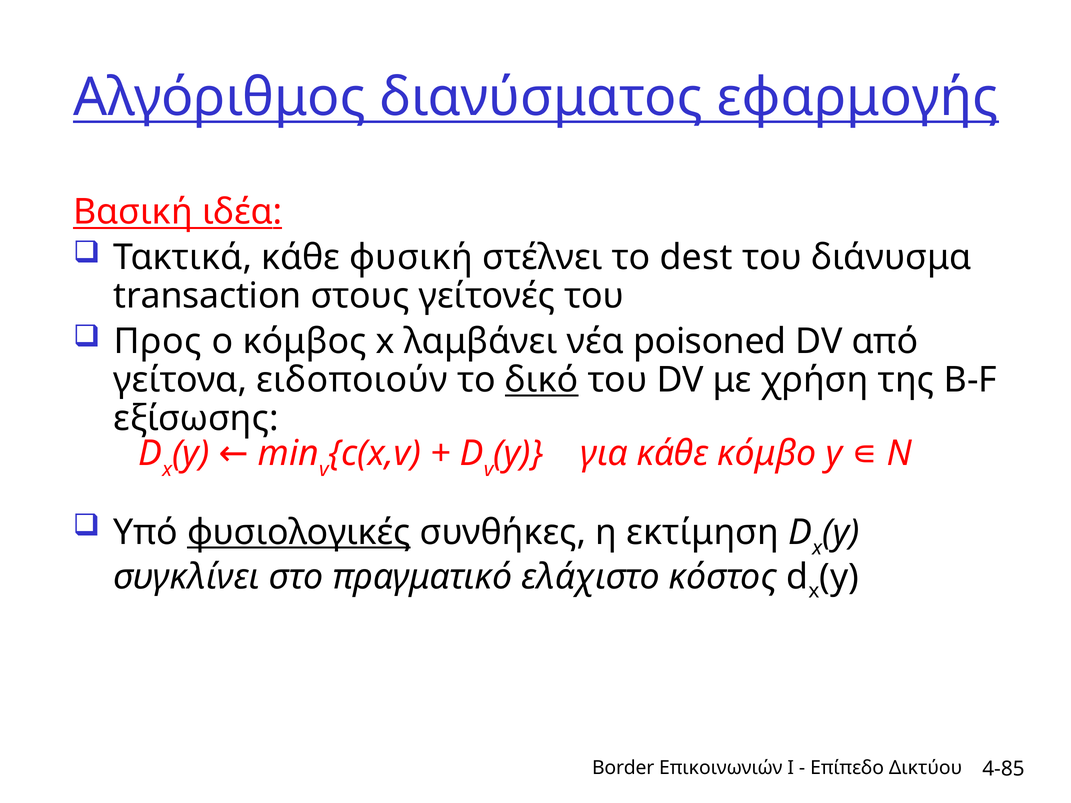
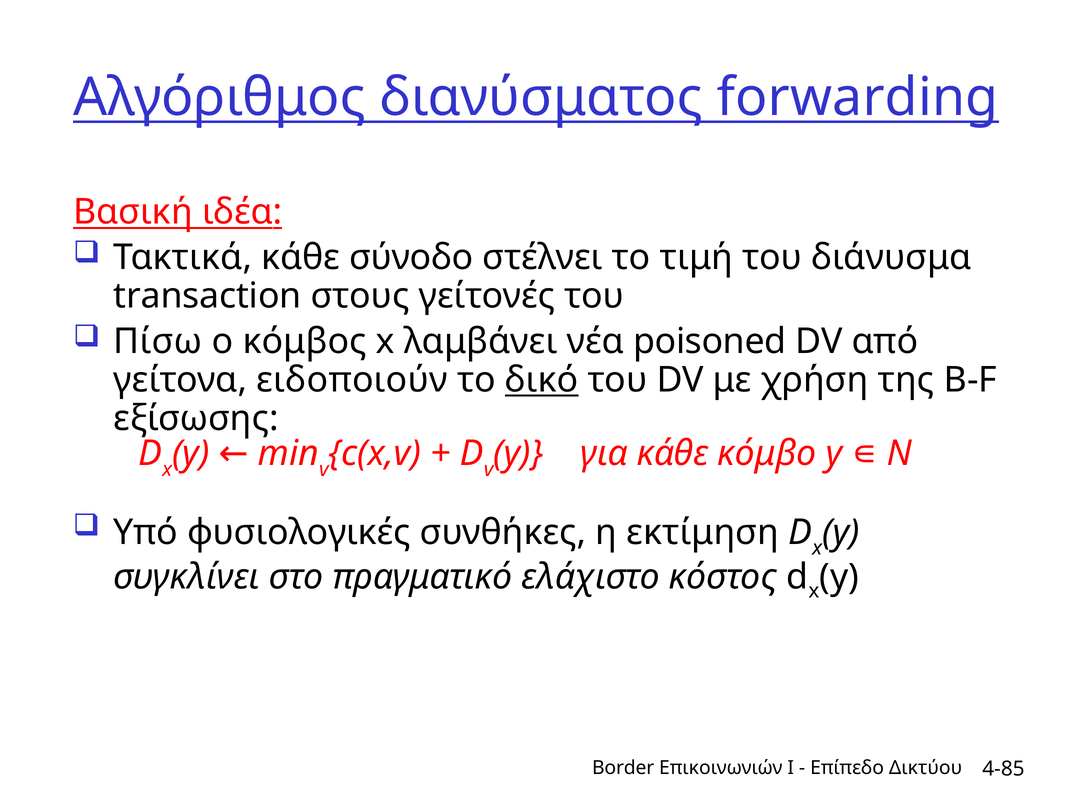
εφαρμογής: εφαρμογής -> forwarding (857, 97)
φυσική: φυσική -> σύνοδο (411, 258)
dest: dest -> τιμή (696, 258)
Προς: Προς -> Πίσω (158, 342)
φυσιολογικές underline: present -> none (299, 532)
